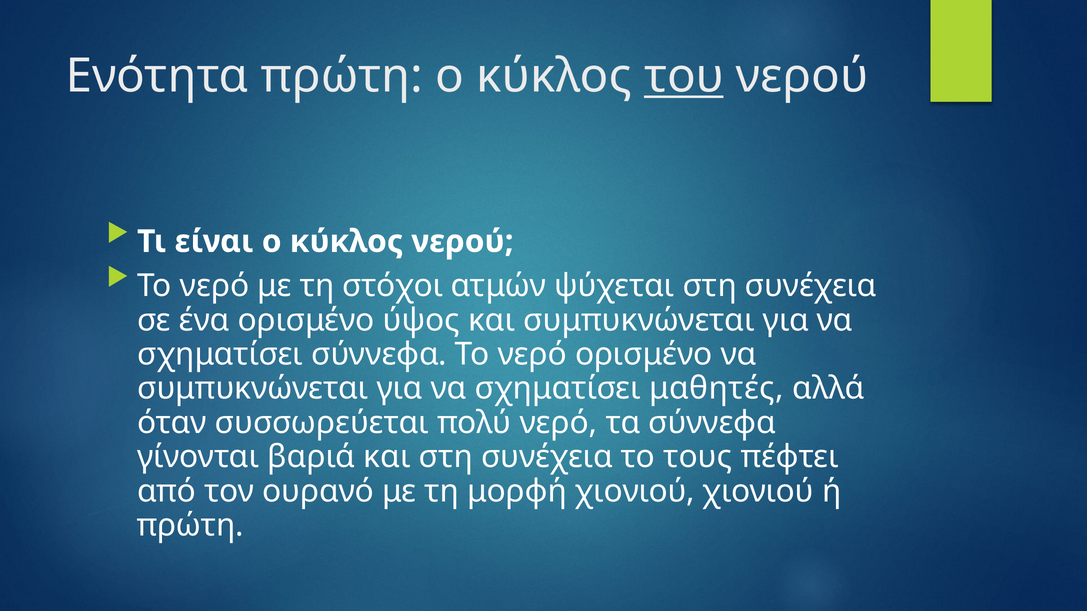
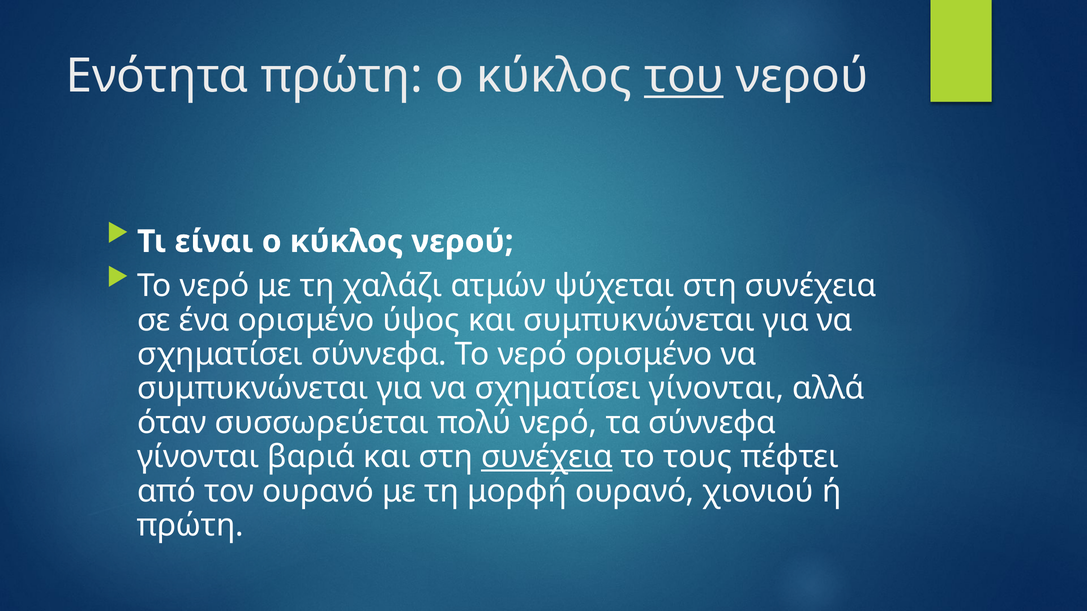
στόχοι: στόχοι -> χαλάζι (393, 286)
σχηματίσει μαθητές: μαθητές -> γίνονται (716, 389)
συνέχεια underline: none -> present (547, 457)
μορφή χιονιού: χιονιού -> ουρανό (635, 492)
